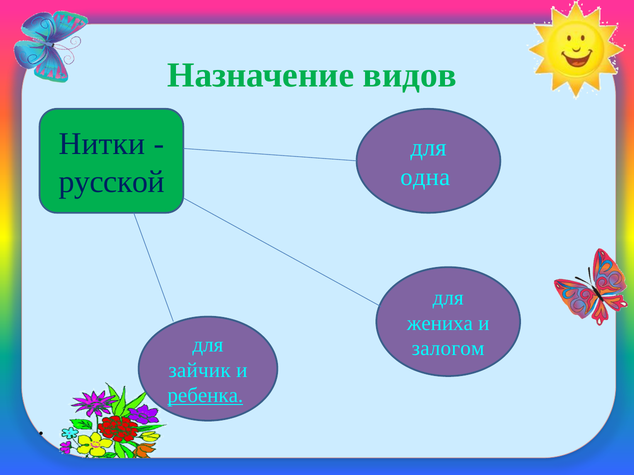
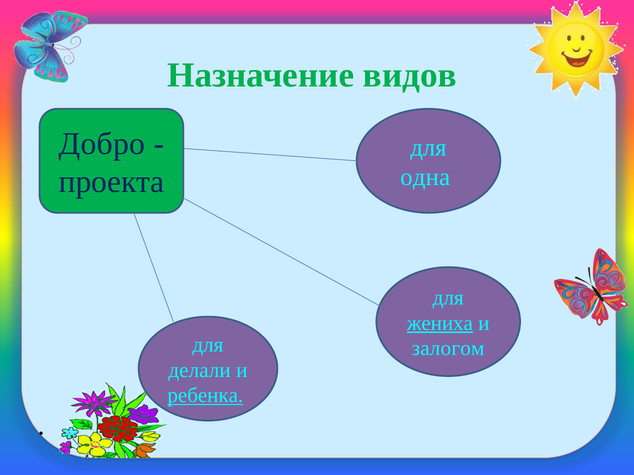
Нитки: Нитки -> Добро (102, 144)
русской: русской -> проекта (111, 182)
жениха underline: none -> present (440, 323)
зайчик: зайчик -> делали (200, 370)
